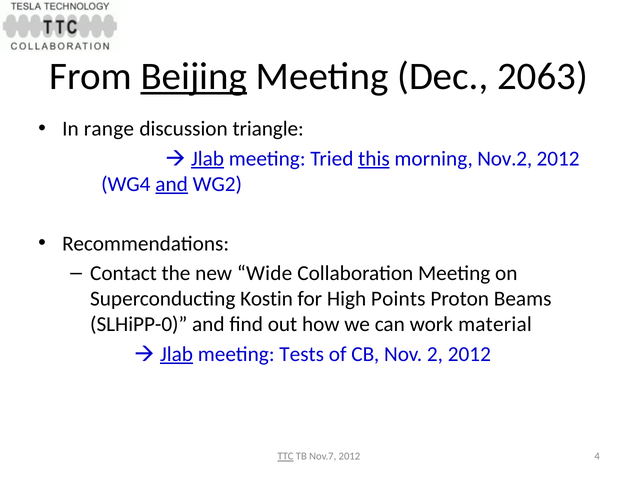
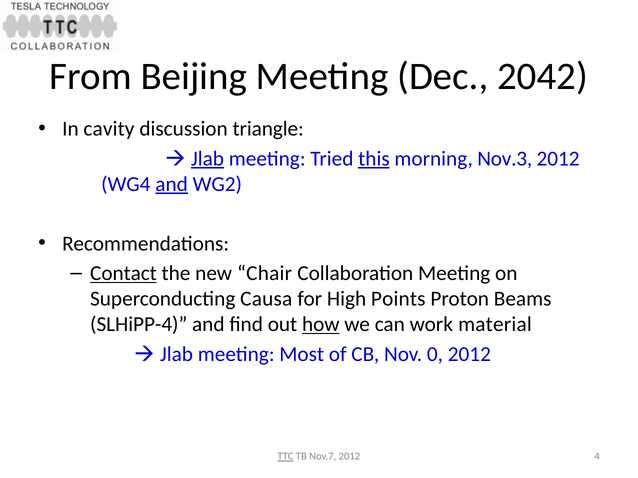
Beijing underline: present -> none (194, 76)
2063: 2063 -> 2042 (543, 76)
range: range -> cavity (109, 129)
Nov.2: Nov.2 -> Nov.3 (505, 159)
Contact underline: none -> present (123, 274)
Wide: Wide -> Chair (265, 274)
Kostin: Kostin -> Causa (266, 299)
SLHiPP-0: SLHiPP-0 -> SLHiPP-4 (139, 325)
how underline: none -> present (321, 325)
Jlab underline: present -> none (177, 354)
Tests: Tests -> Most (302, 354)
2: 2 -> 0 (435, 354)
